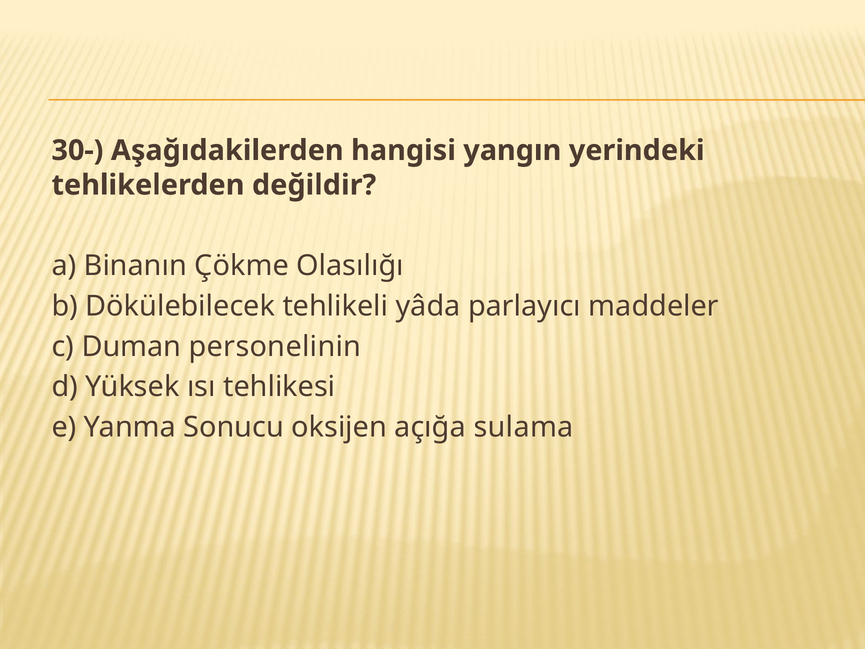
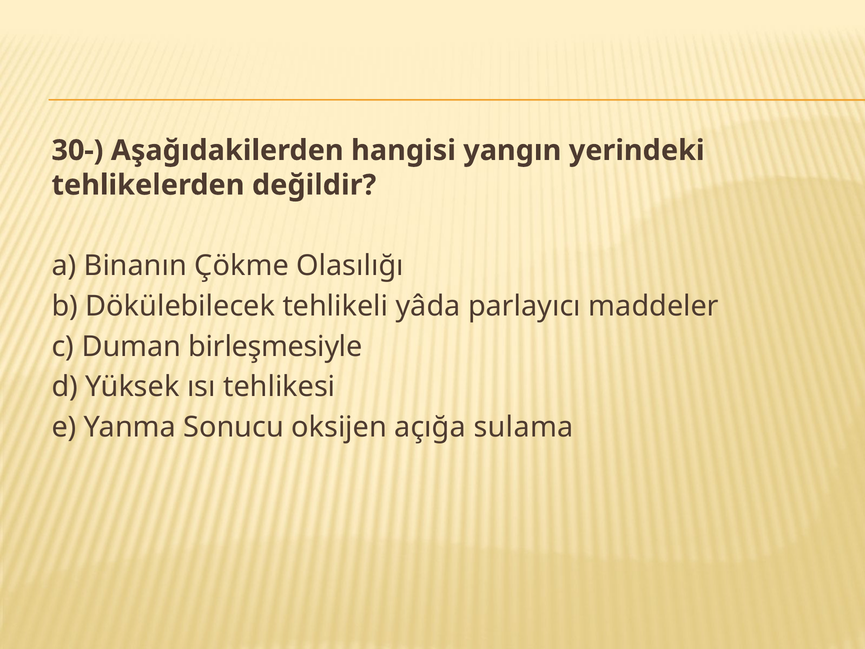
personelinin: personelinin -> birleşmesiyle (275, 346)
